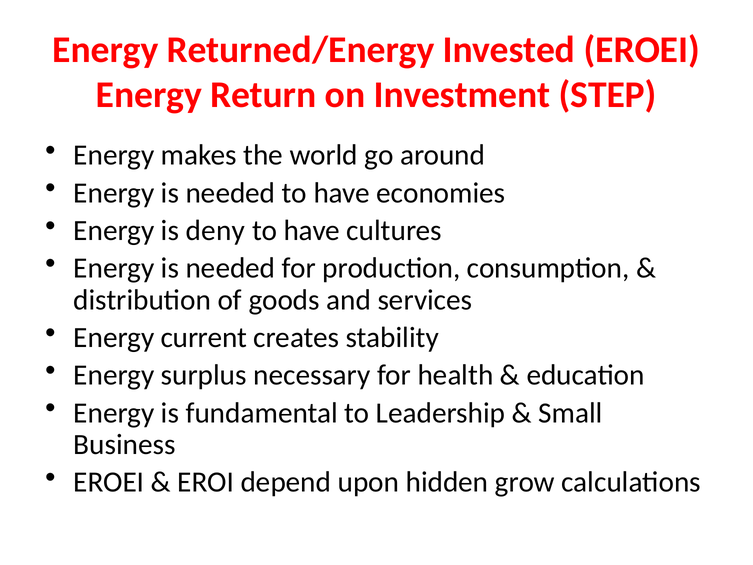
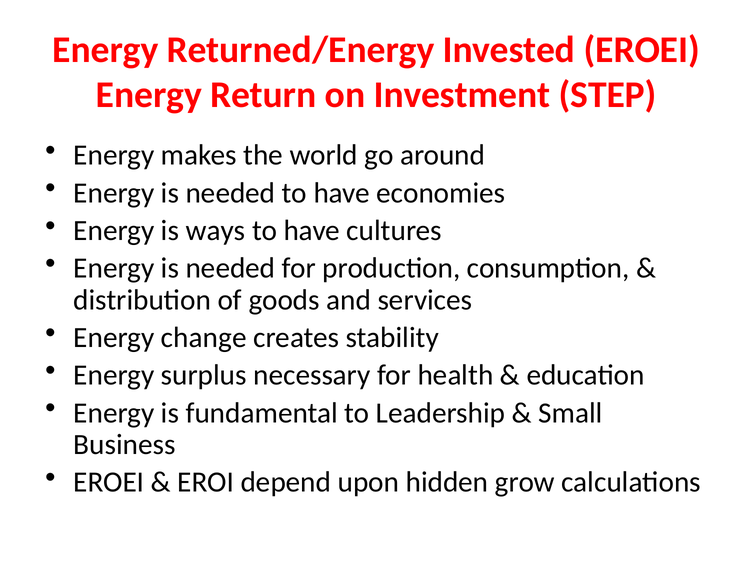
deny: deny -> ways (216, 230)
current: current -> change (204, 337)
